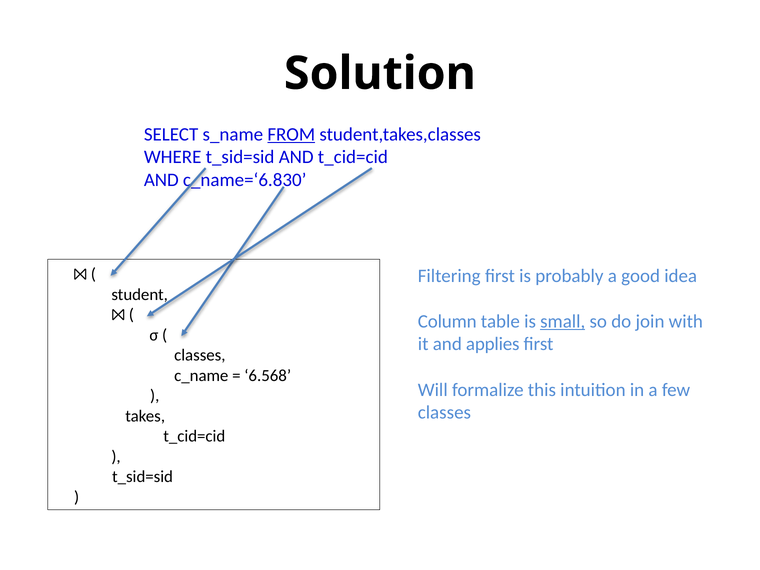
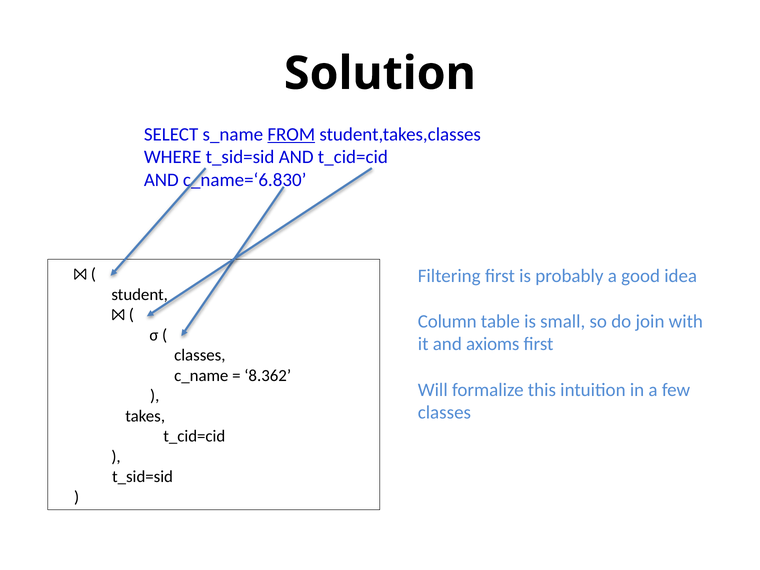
small underline: present -> none (563, 321)
applies: applies -> axioms (493, 344)
6.568: 6.568 -> 8.362 (268, 376)
